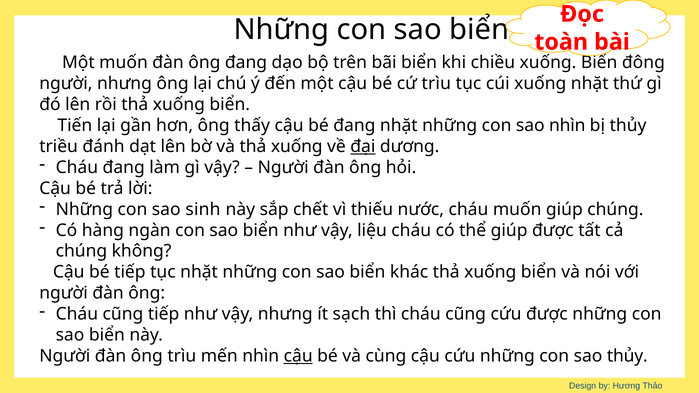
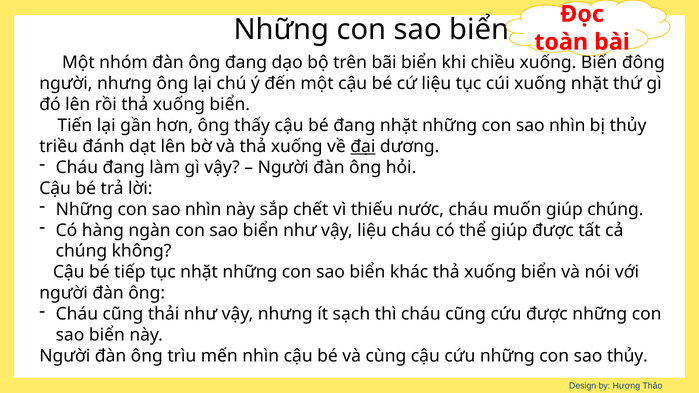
Một muốn: muốn -> nhóm (124, 63)
cứ trìu: trìu -> liệu (436, 84)
sinh: sinh -> nhìn (203, 209)
cũng tiếp: tiếp -> thải (164, 314)
cậu underline: present -> none (298, 356)
